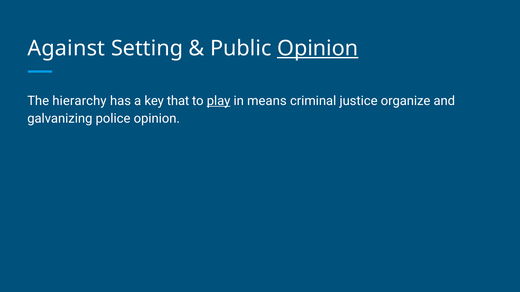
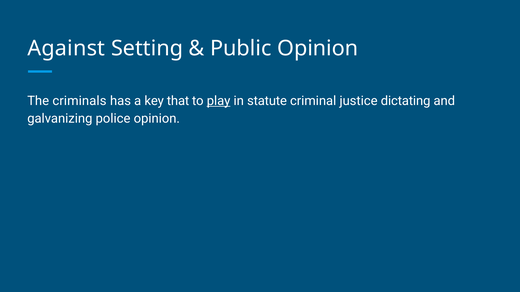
Opinion underline: present -> none (318, 48)
hierarchy: hierarchy -> criminals (79, 101)
means: means -> statute (267, 101)
organize: organize -> dictating (406, 101)
